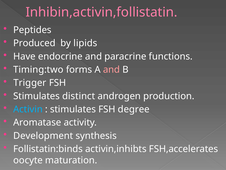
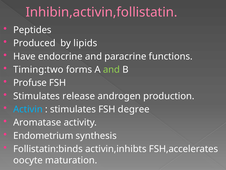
and colour: pink -> light green (111, 69)
Trigger: Trigger -> Profuse (30, 83)
distinct: distinct -> release (79, 96)
Development: Development -> Endometrium (43, 135)
